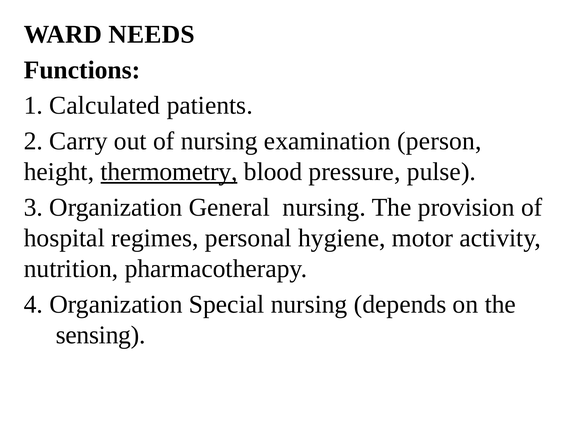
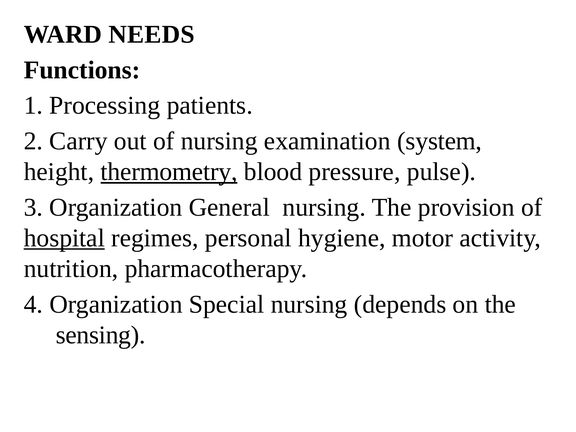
Calculated: Calculated -> Processing (105, 106)
person: person -> system (440, 141)
hospital underline: none -> present (64, 238)
